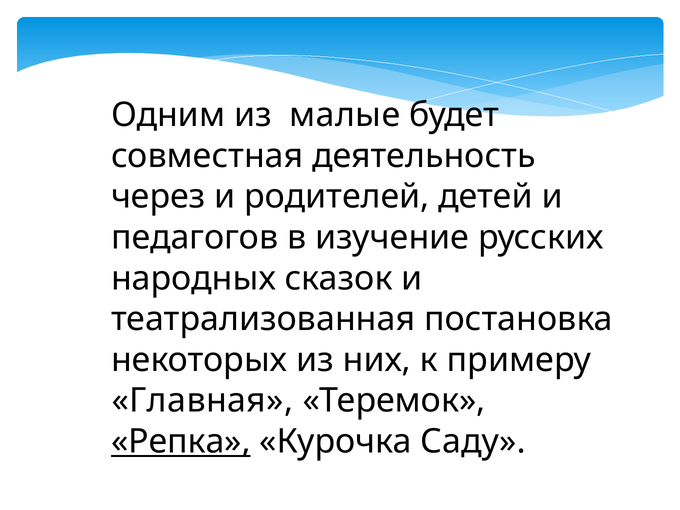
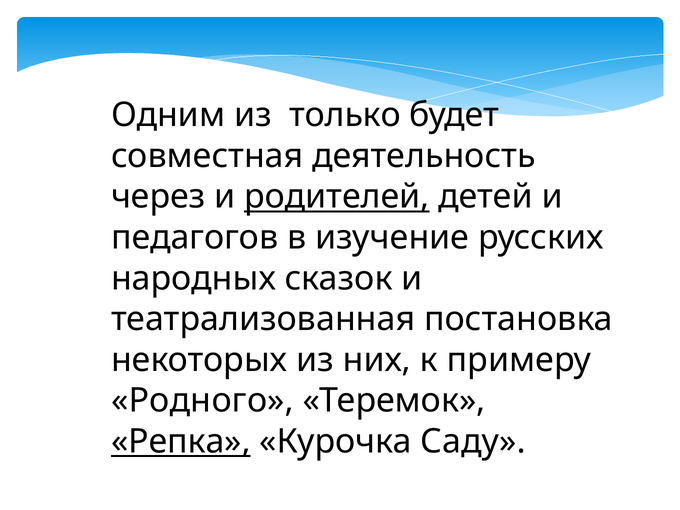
малые: малые -> только (345, 115)
родителей underline: none -> present (337, 197)
Главная: Главная -> Родного (203, 401)
